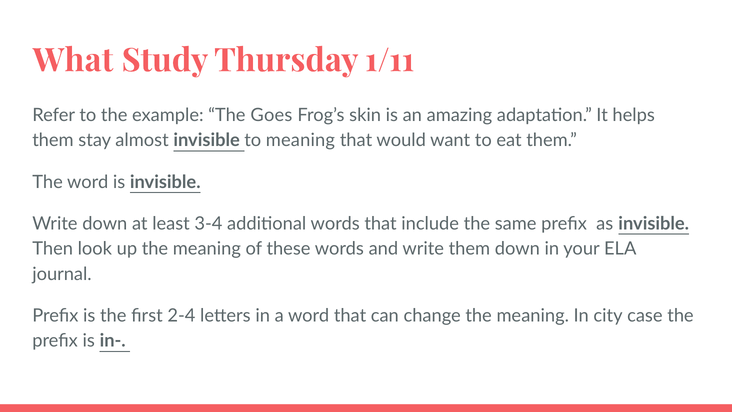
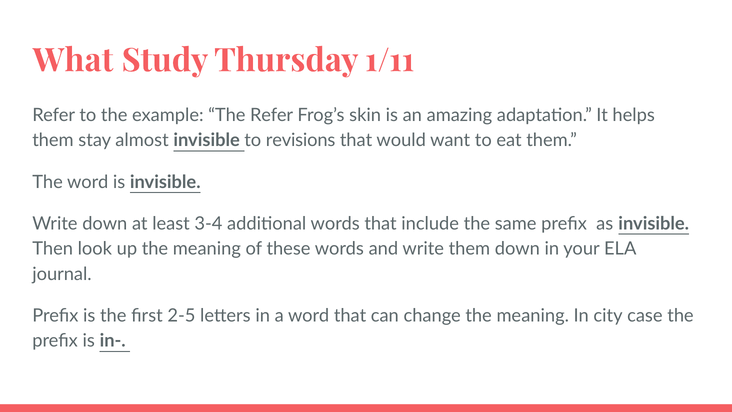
The Goes: Goes -> Refer (272, 115)
to meaning: meaning -> revisions (301, 140)
2-4: 2-4 -> 2-5 (181, 315)
